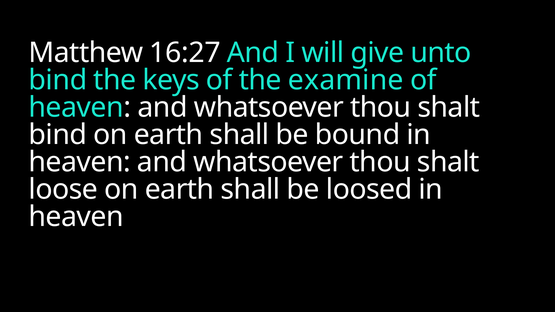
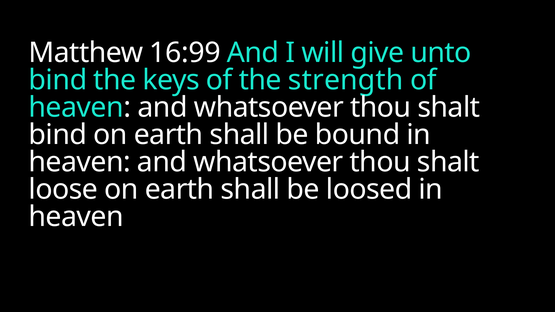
16:27: 16:27 -> 16:99 (185, 53)
examine: examine -> strength (346, 80)
